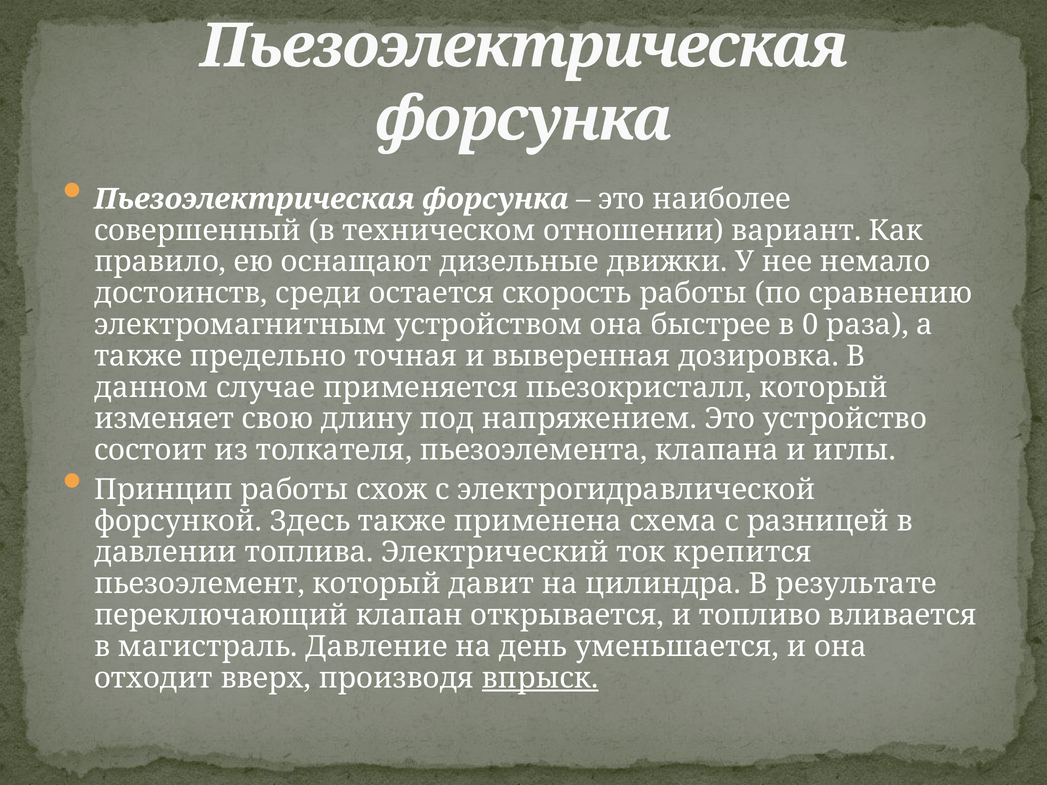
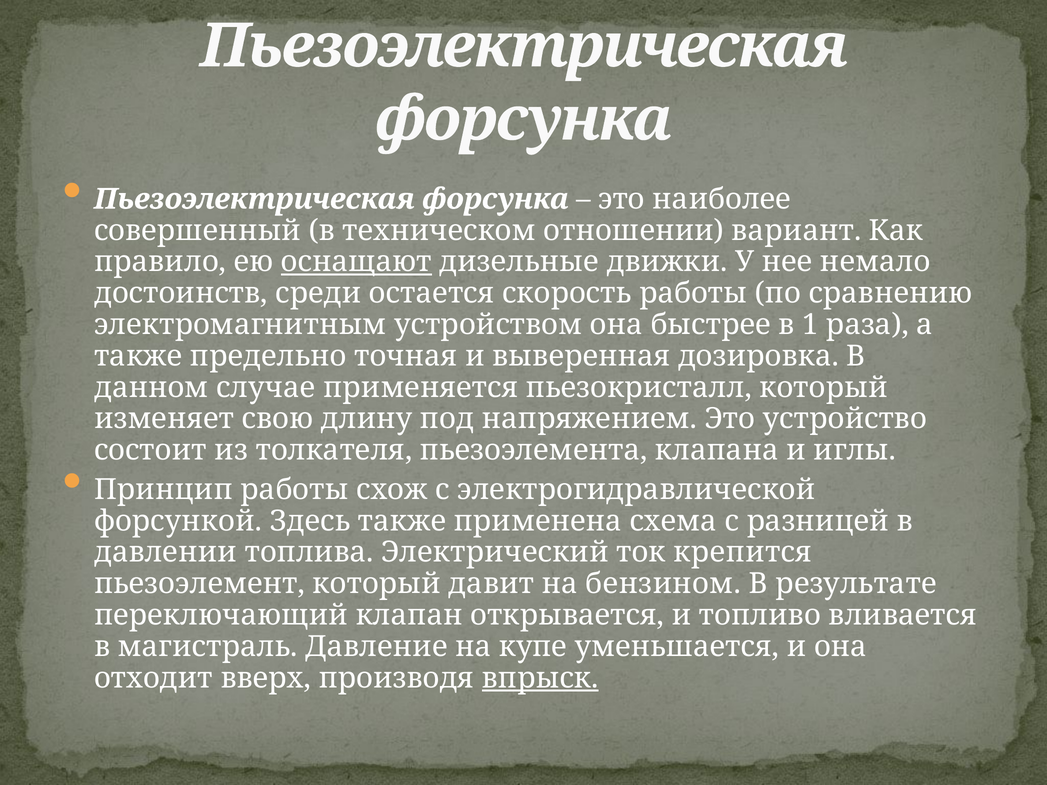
оснащают underline: none -> present (356, 262)
0: 0 -> 1 (810, 325)
цилиндра: цилиндра -> бензином (663, 584)
день: день -> купе (533, 647)
